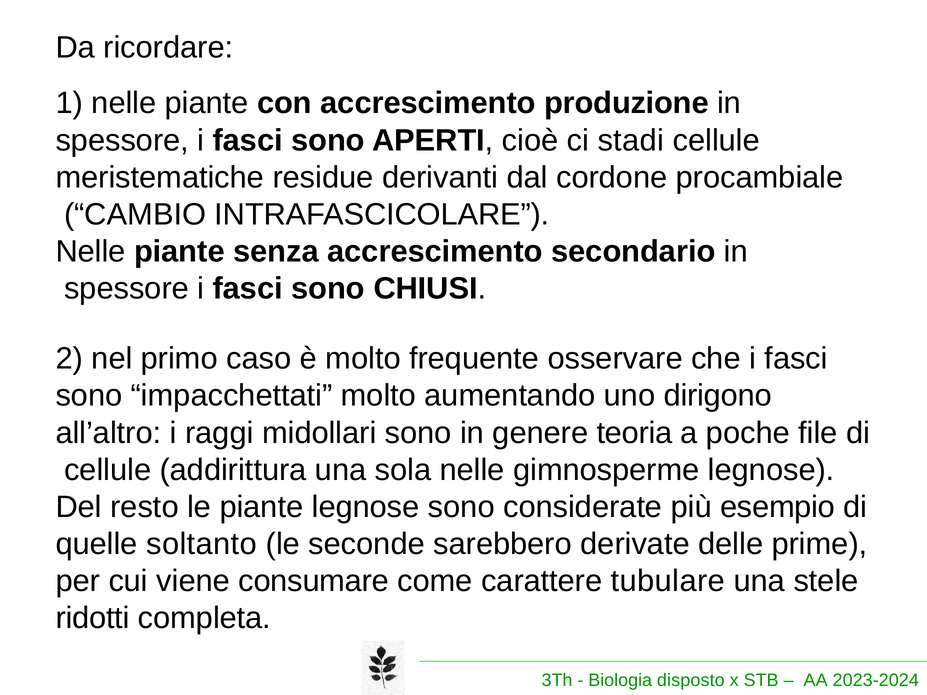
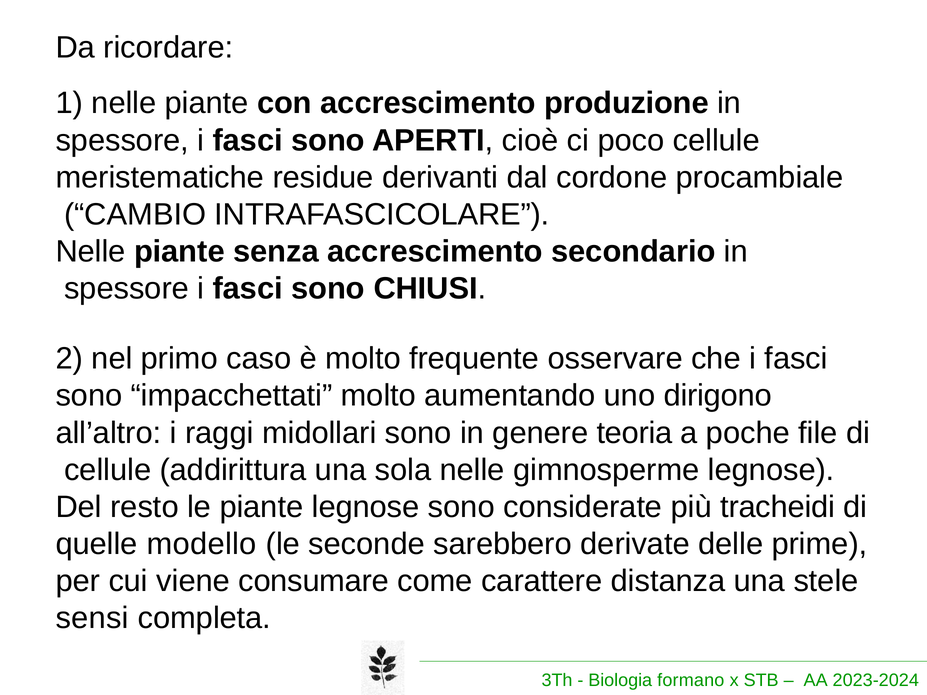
stadi: stadi -> poco (631, 140)
esempio: esempio -> tracheidi (778, 507)
soltanto: soltanto -> modello (202, 544)
tubulare: tubulare -> distanza (668, 581)
ridotti: ridotti -> sensi (92, 618)
disposto: disposto -> formano (691, 680)
